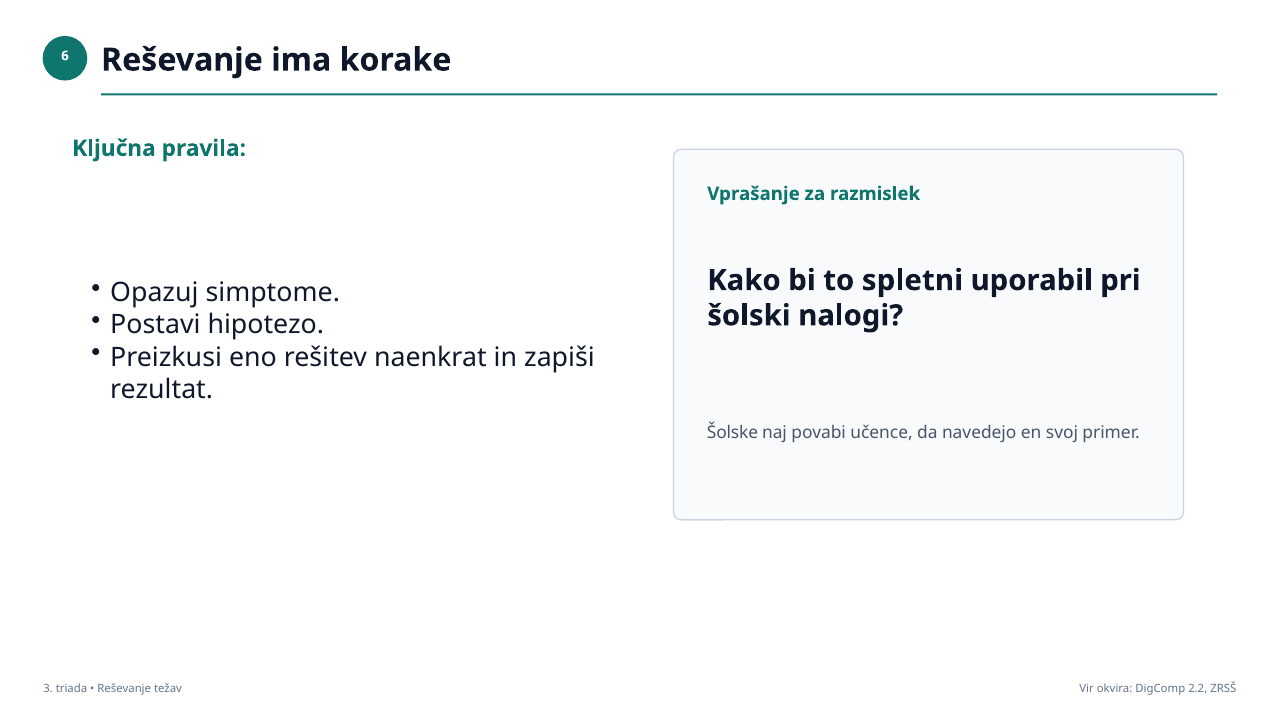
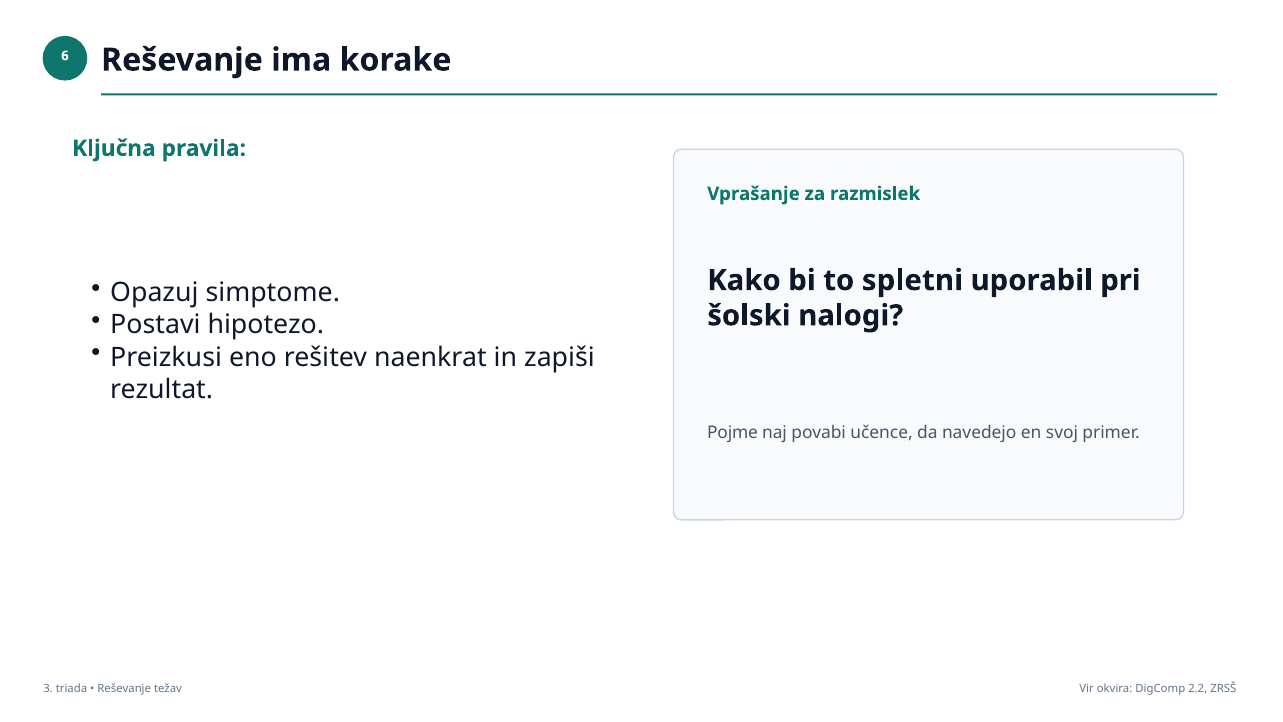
Šolske: Šolske -> Pojme (733, 432)
